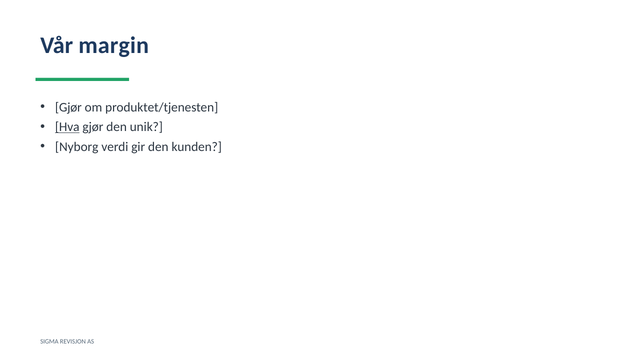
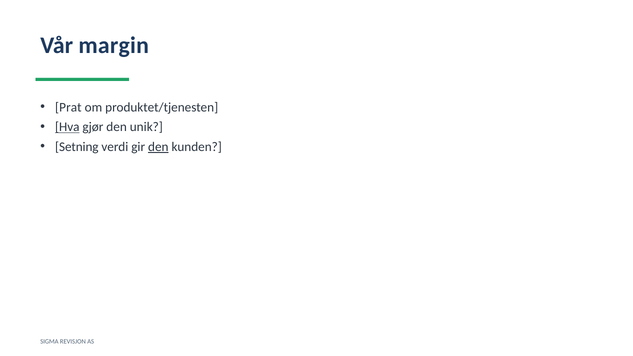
Gjør: Gjør -> Prat (68, 107)
Nyborg: Nyborg -> Setning (77, 147)
den underline: none -> present (158, 147)
